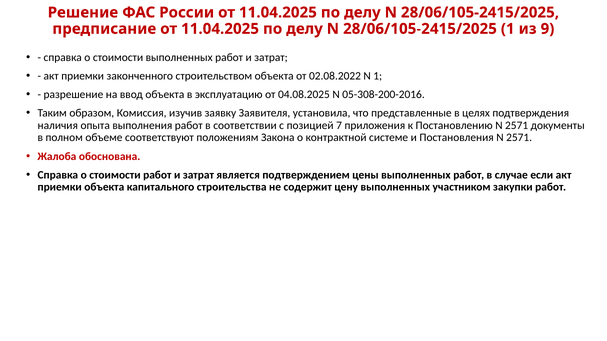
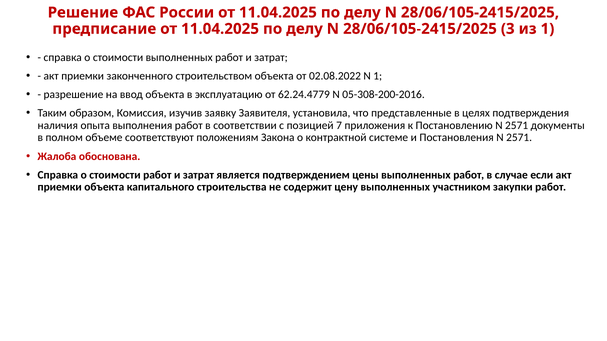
28/06/105-2415/2025 1: 1 -> 3 (508, 29)
из 9: 9 -> 1 (547, 29)
04.08.2025: 04.08.2025 -> 62.24.4779 (304, 95)
